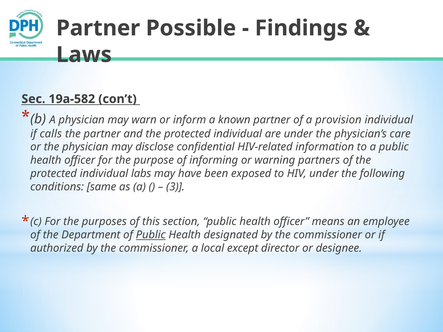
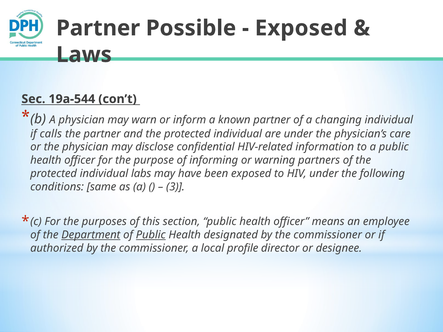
Findings: Findings -> Exposed (301, 28)
19a-582: 19a-582 -> 19a-544 (72, 99)
provision: provision -> changing (338, 120)
Department underline: none -> present (91, 235)
except: except -> profile (243, 248)
